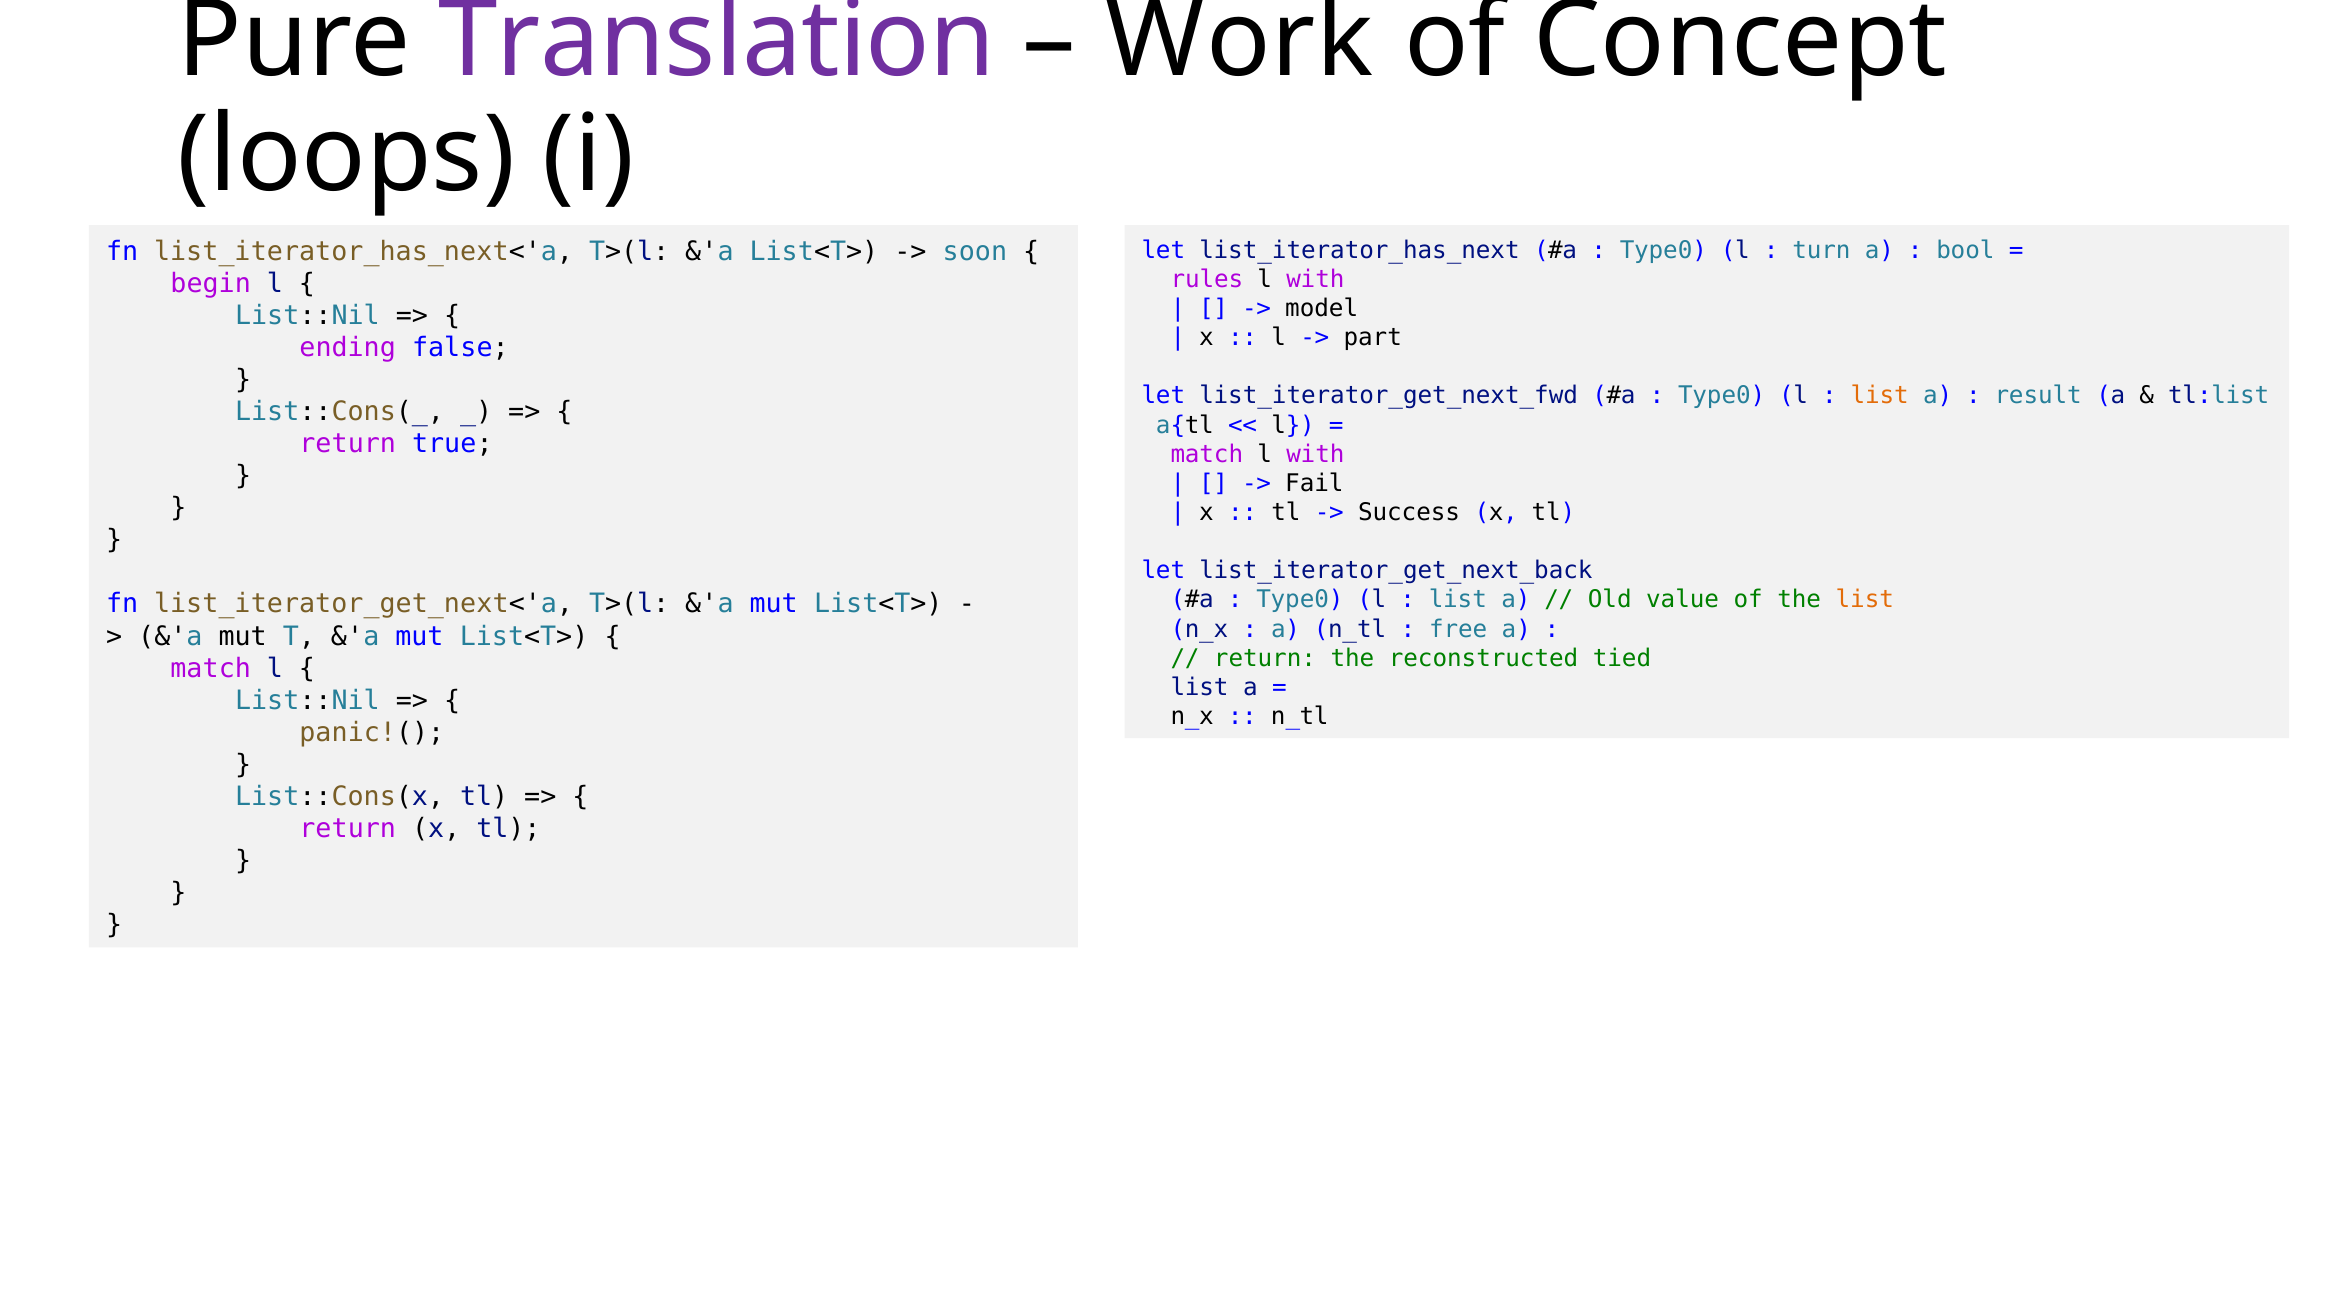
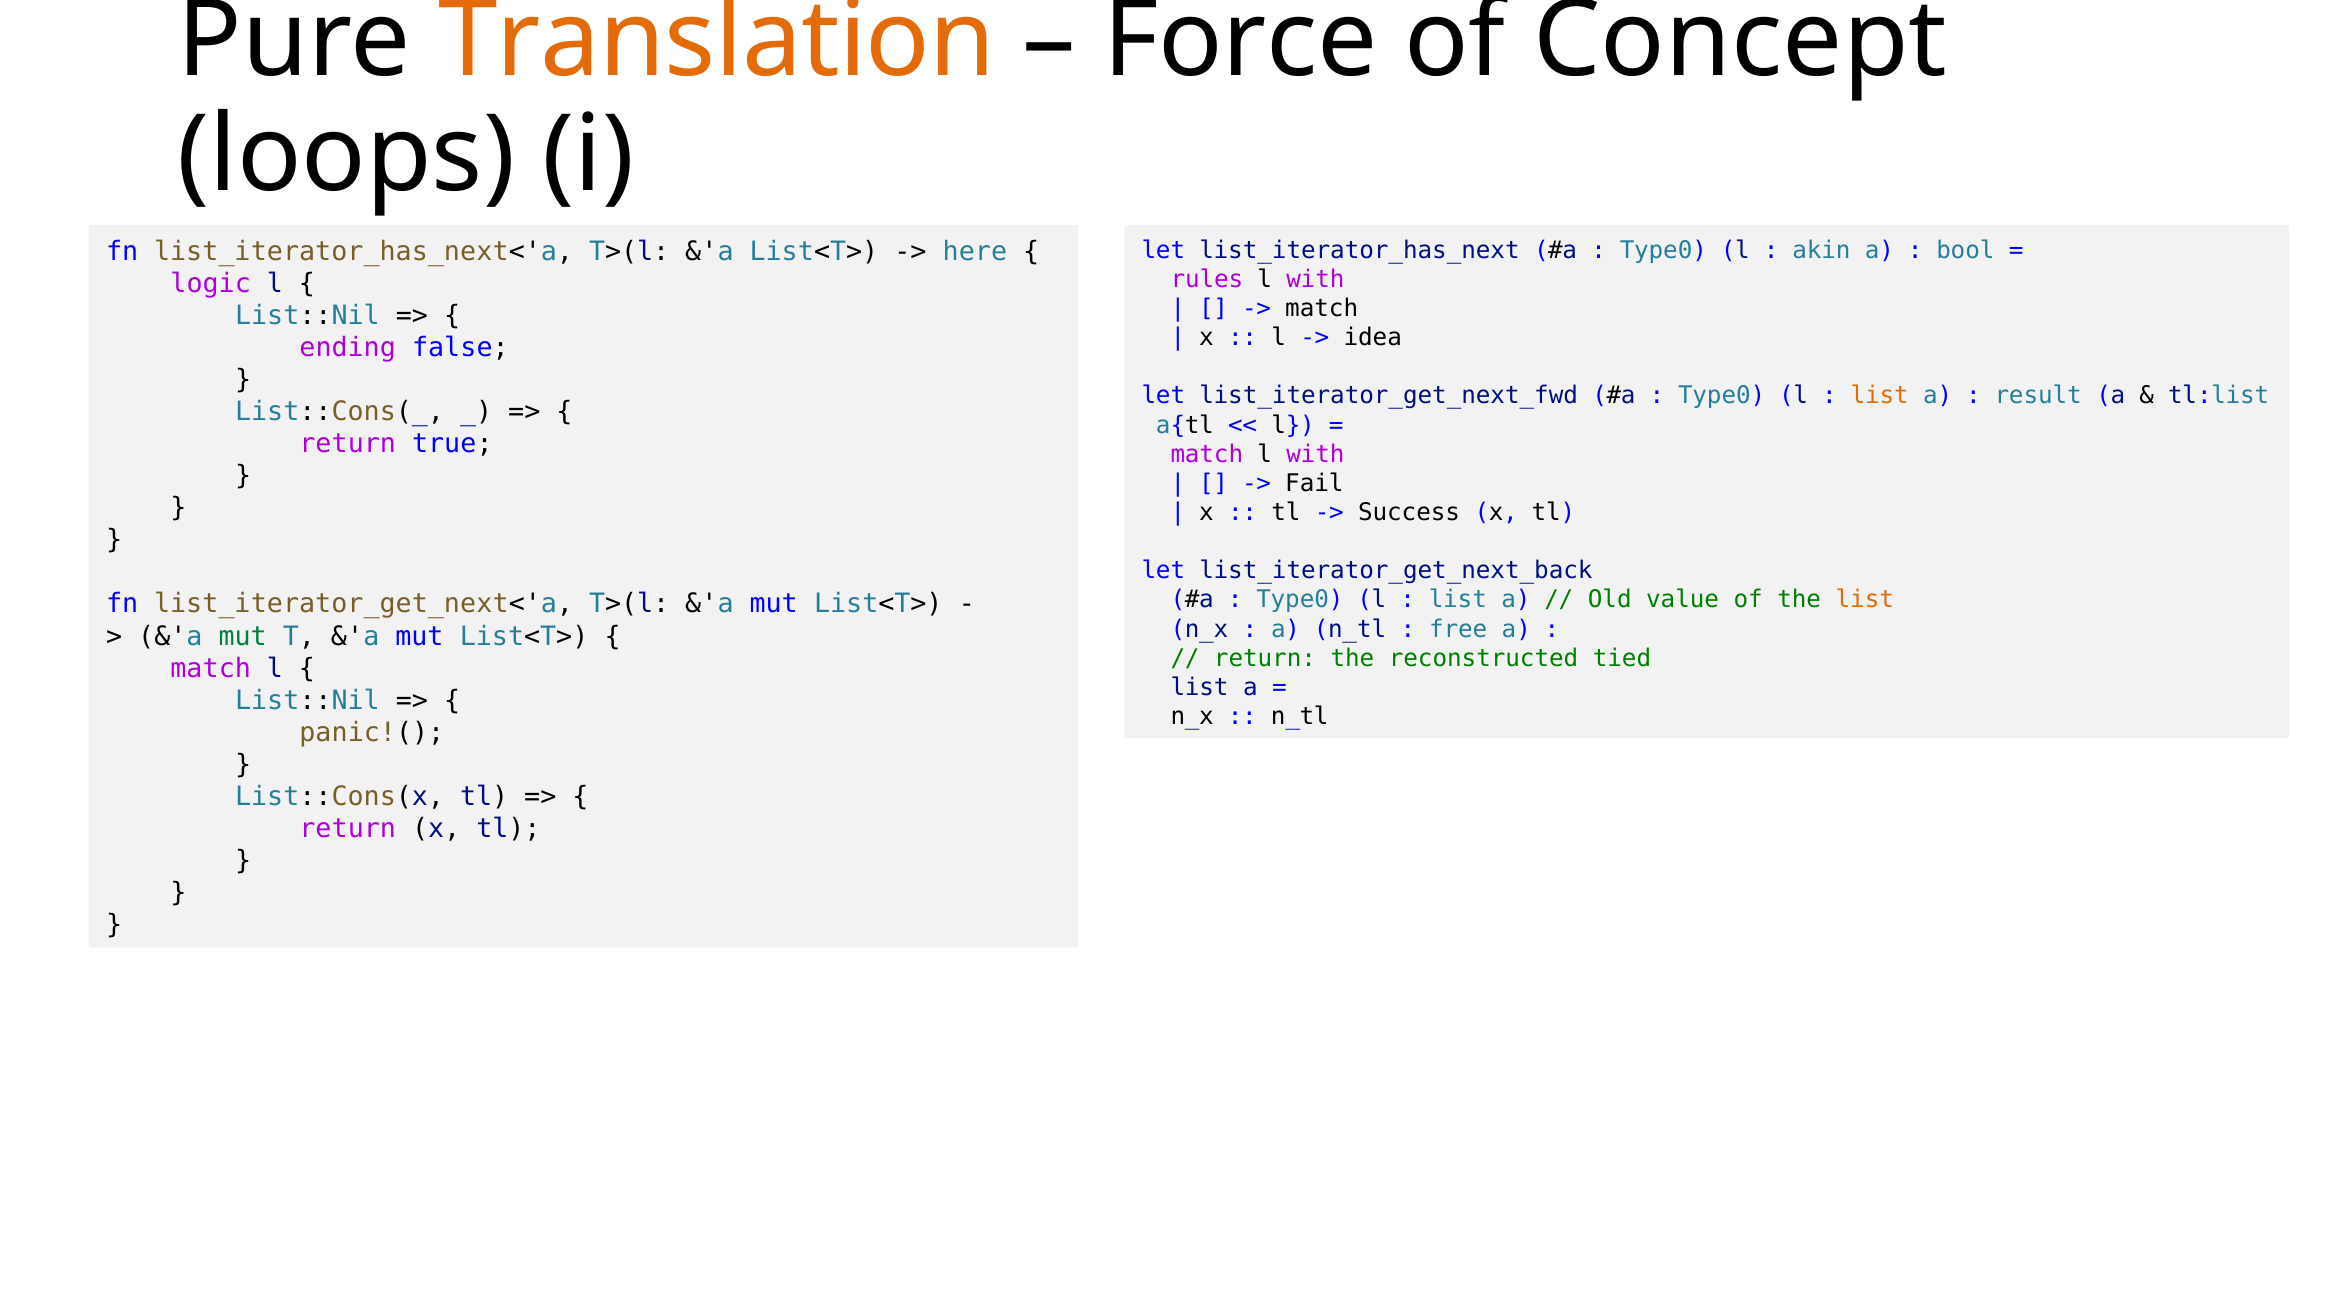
Translation colour: purple -> orange (717, 40)
Work: Work -> Force (1241, 40)
turn: turn -> akin (1821, 250)
soon: soon -> here (975, 252)
begin: begin -> logic (211, 284)
model: model -> match (1322, 309)
part: part -> idea (1373, 338)
mut colour: black -> green (243, 637)
